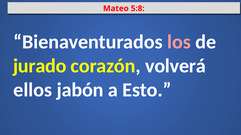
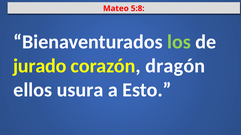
los colour: pink -> light green (179, 42)
volverá: volverá -> dragón (175, 66)
jabón: jabón -> usura (80, 90)
